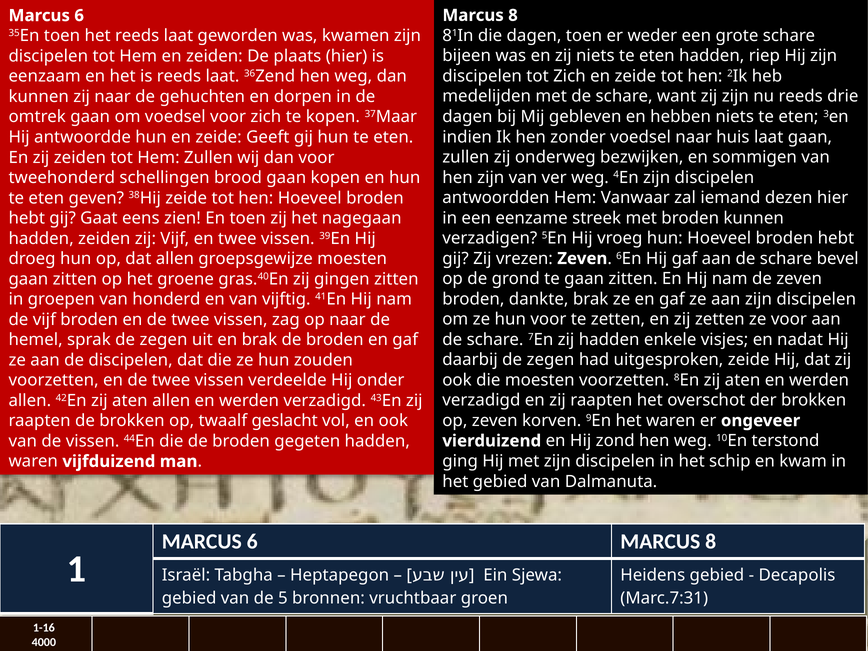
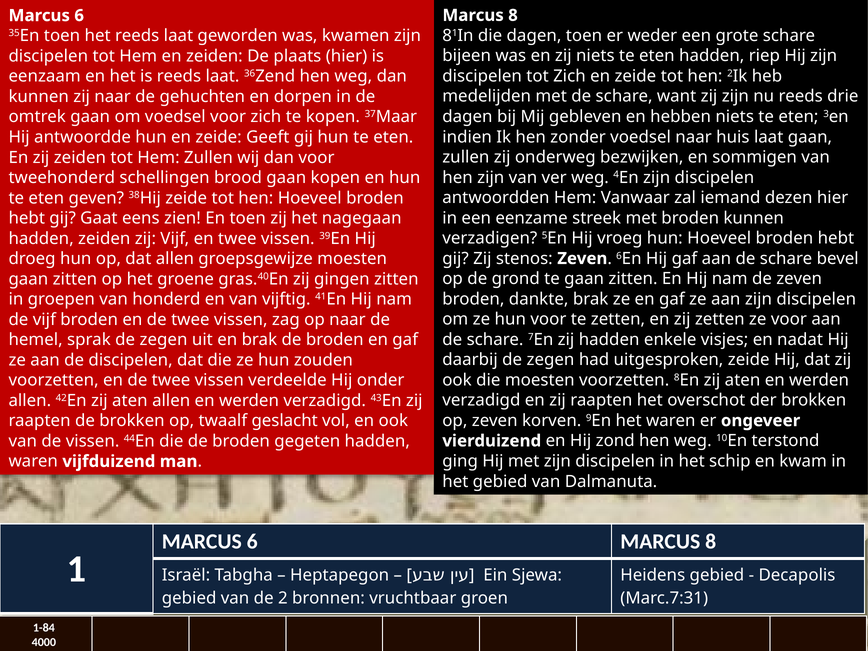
vrezen: vrezen -> stenos (524, 259)
5: 5 -> 2 (283, 598)
1-16: 1-16 -> 1-84 (44, 628)
